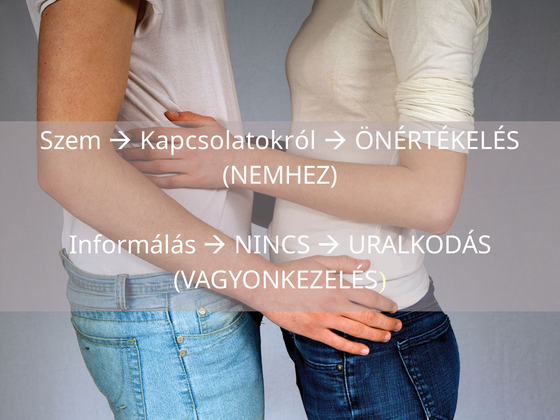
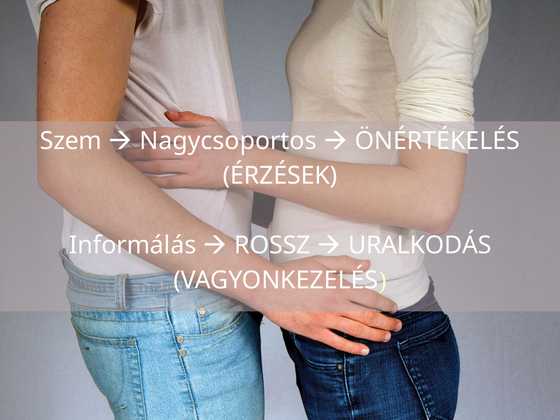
Kapcsolatokról: Kapcsolatokról -> Nagycsoportos (228, 141)
NEMHEZ: NEMHEZ -> ÉRZÉSEK (280, 176)
NINCS: NINCS -> ROSSZ (272, 245)
